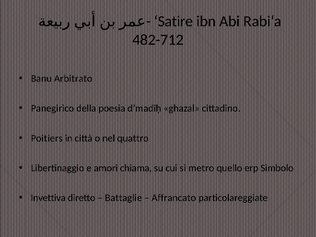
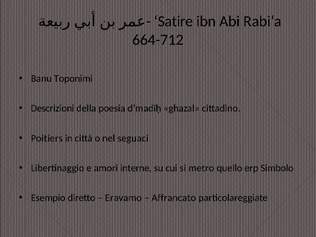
482-712: 482-712 -> 664-712 (158, 40)
Arbitrato: Arbitrato -> Toponimi (73, 79)
Panegirico: Panegirico -> Descrizioni (53, 108)
quattro: quattro -> seguaci (133, 138)
chiama: chiama -> interne (136, 168)
Invettiva: Invettiva -> Esempio (48, 198)
Battaglie: Battaglie -> Eravamo (123, 198)
